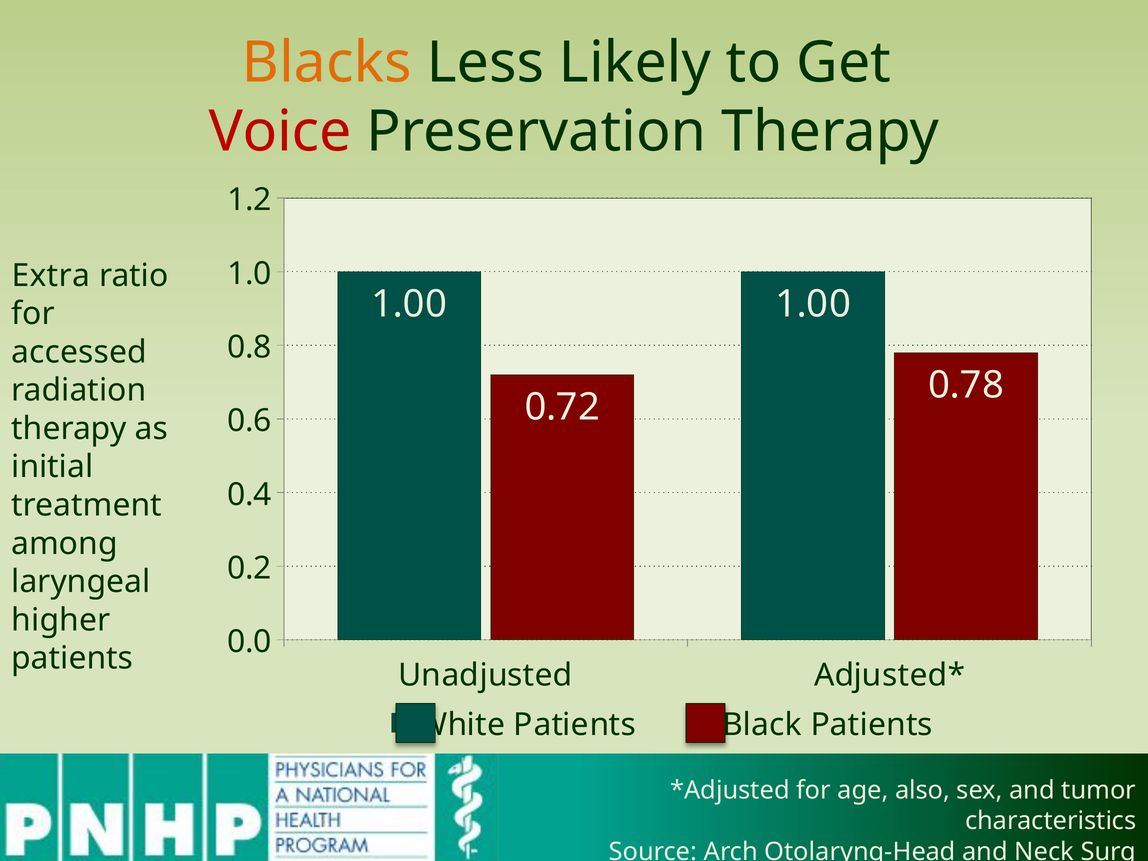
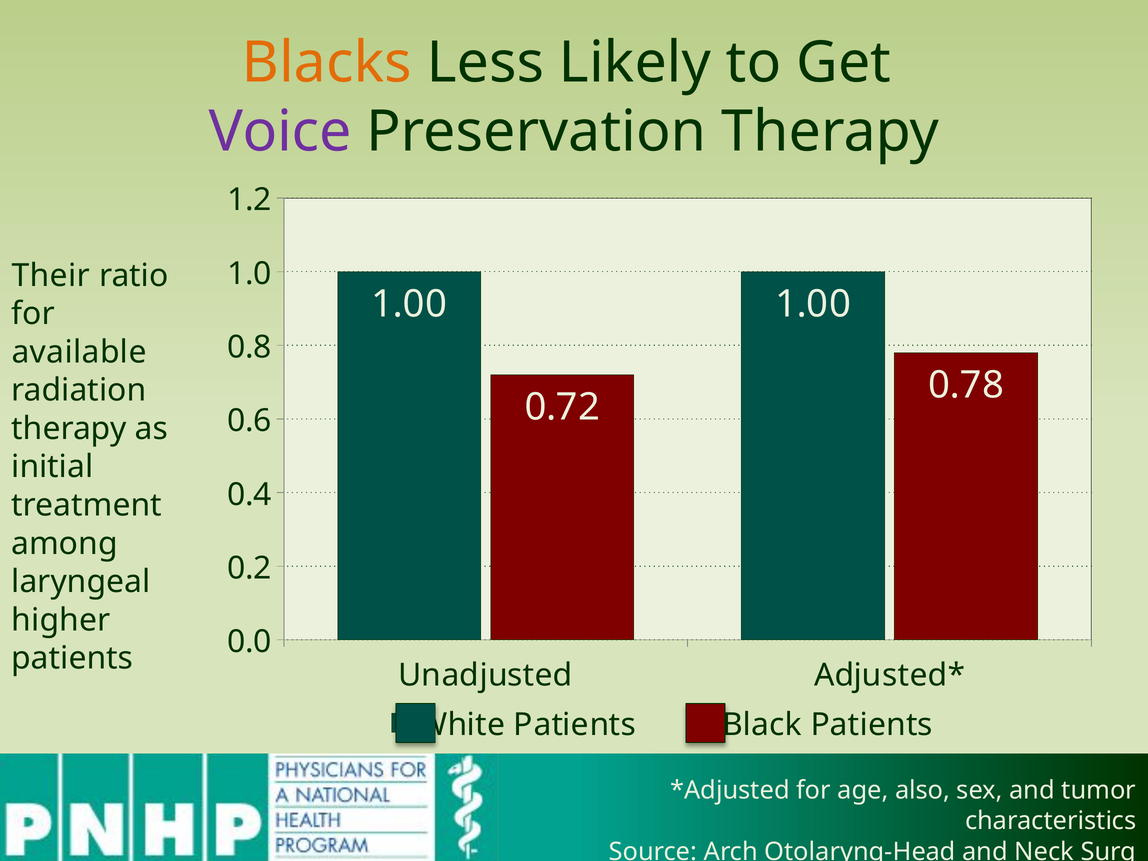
Voice colour: red -> purple (280, 132)
Extra: Extra -> Their (51, 276)
accessed: accessed -> available (79, 352)
